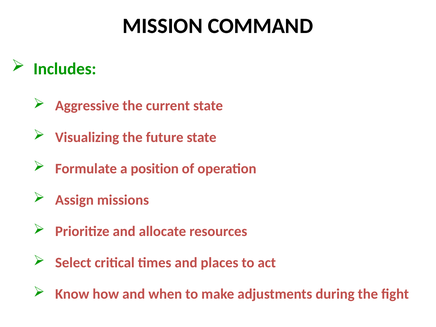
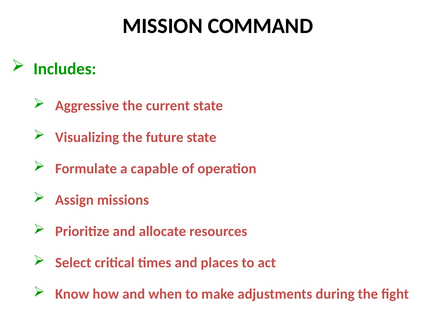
position: position -> capable (155, 169)
